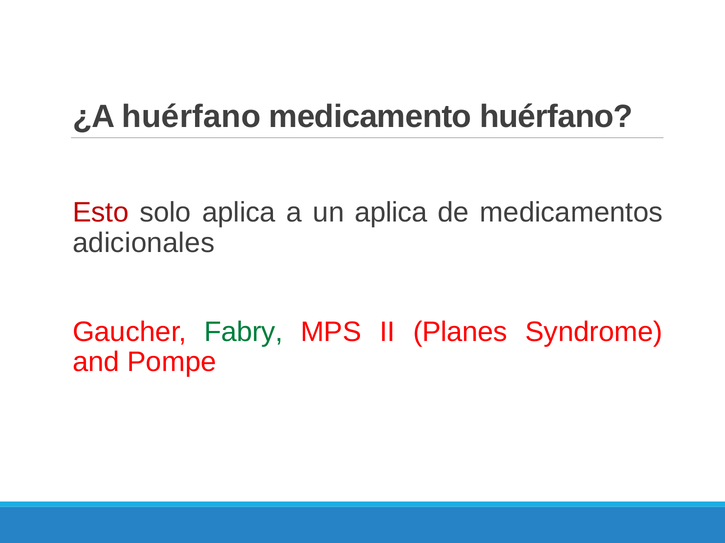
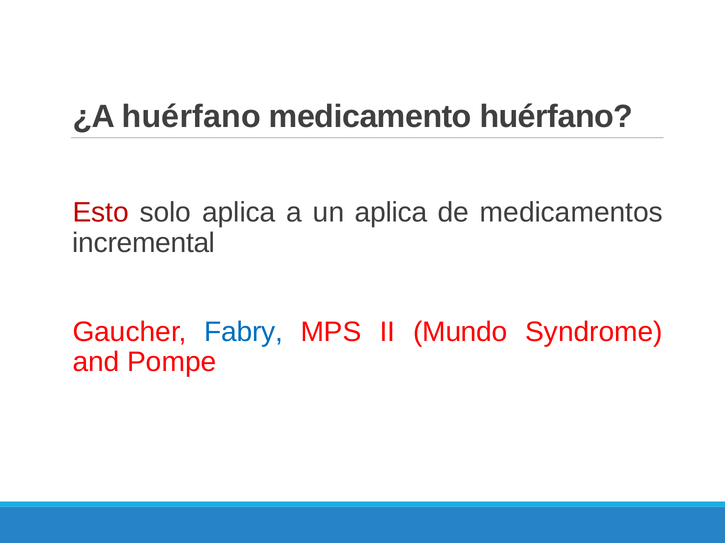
adicionales: adicionales -> incremental (144, 243)
Fabry colour: green -> blue (244, 332)
Planes: Planes -> Mundo (460, 332)
